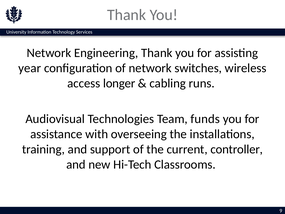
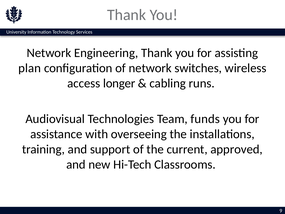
year: year -> plan (30, 68)
controller: controller -> approved (237, 149)
